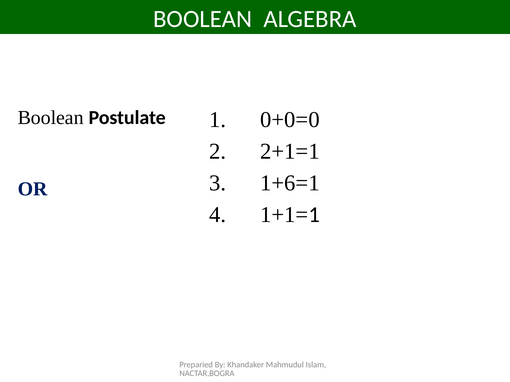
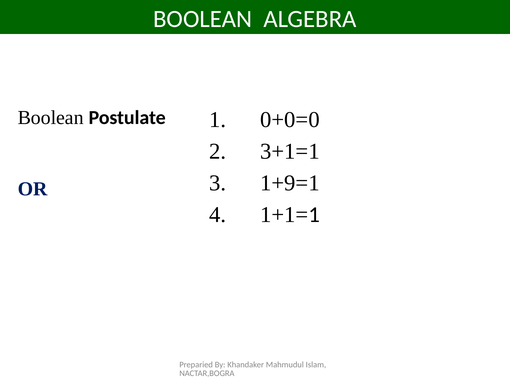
2+1=1: 2+1=1 -> 3+1=1 (290, 152)
1+6=1: 1+6=1 -> 1+9=1 (290, 183)
